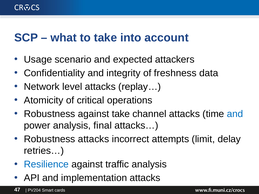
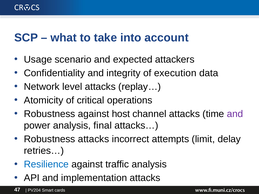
freshness: freshness -> execution (175, 73)
against take: take -> host (121, 114)
and colour: blue -> purple (235, 114)
